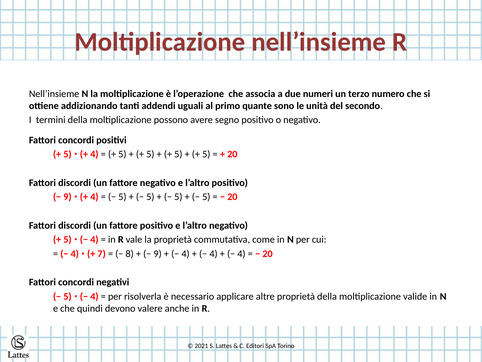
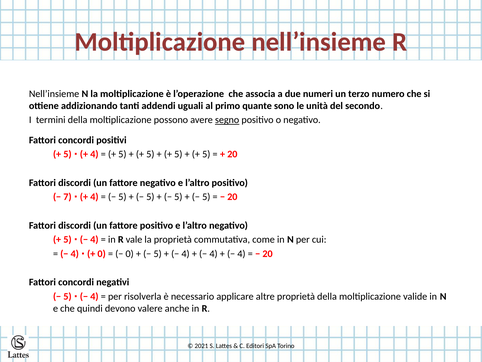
segno underline: none -> present (227, 120)
9: 9 -> 7 (67, 197)
8: 8 -> 0 (130, 253)
9: 9 -> 5 (158, 253)
7: 7 -> 0 (102, 253)
